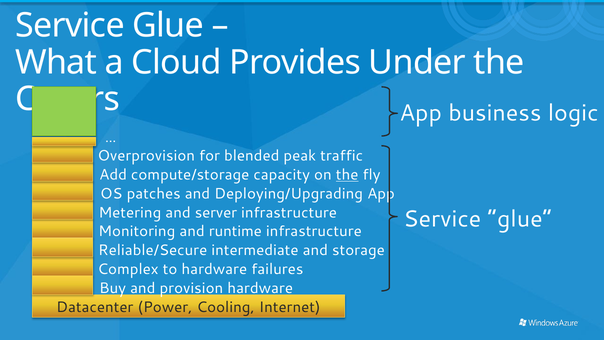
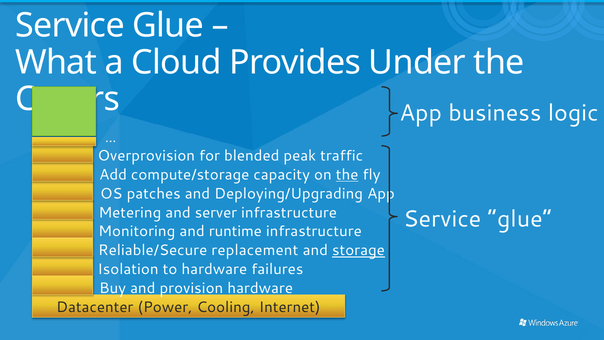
intermediate: intermediate -> replacement (255, 250)
storage underline: none -> present (358, 250)
Complex: Complex -> Isolation (128, 269)
